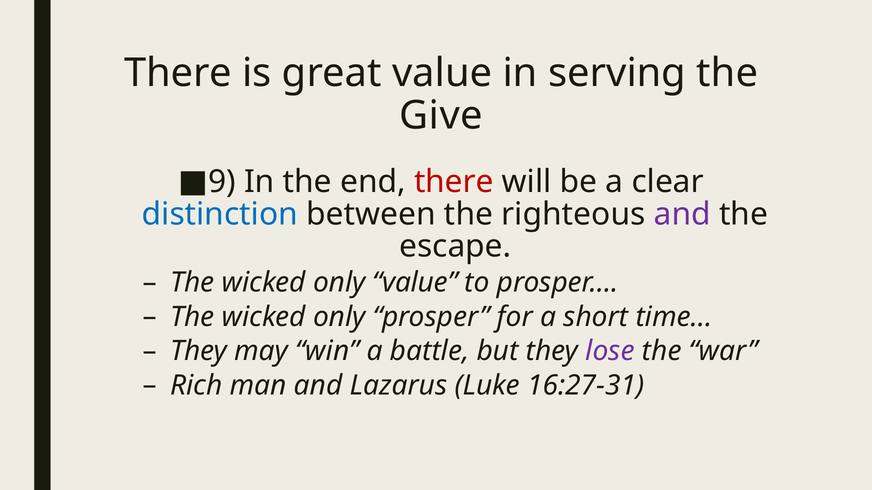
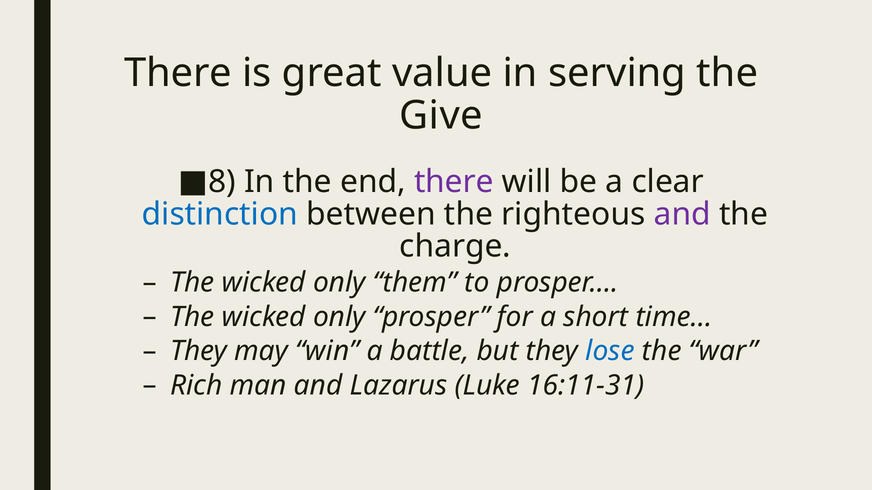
9: 9 -> 8 (222, 182)
there colour: red -> purple (454, 182)
escape: escape -> charge (455, 247)
only value: value -> them (415, 283)
lose colour: purple -> blue (610, 352)
16:27-31: 16:27-31 -> 16:11-31 (586, 386)
